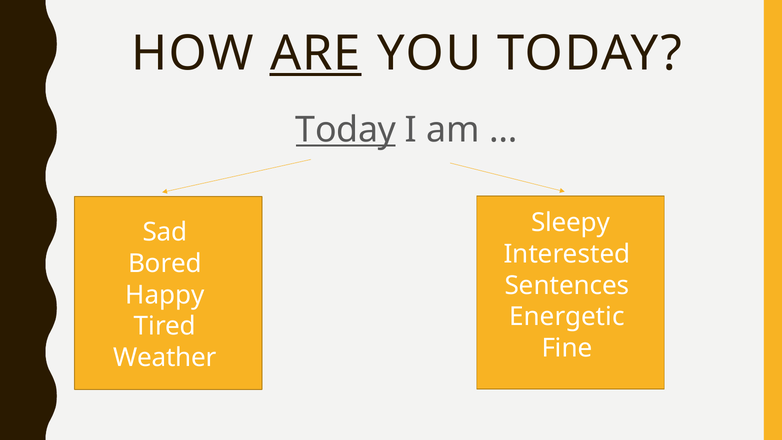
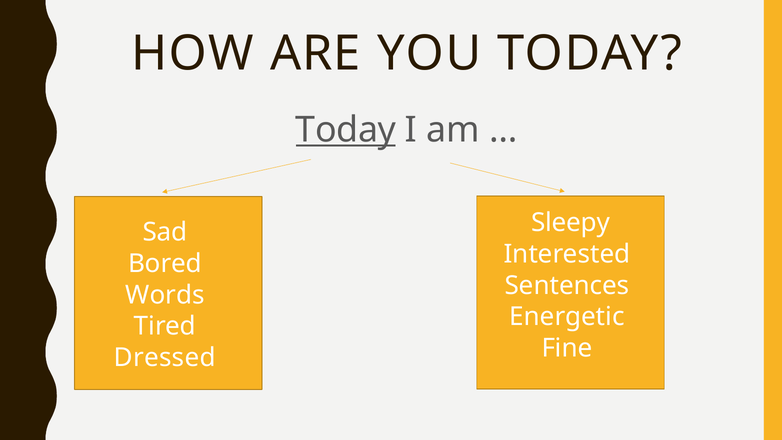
ARE underline: present -> none (315, 54)
Happy: Happy -> Words (165, 295)
Weather: Weather -> Dressed (165, 357)
